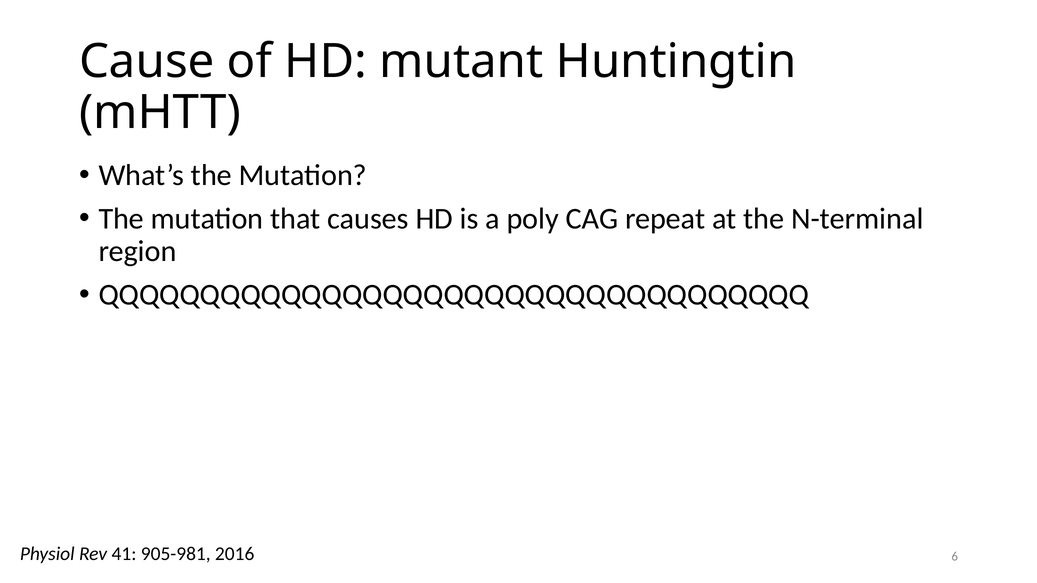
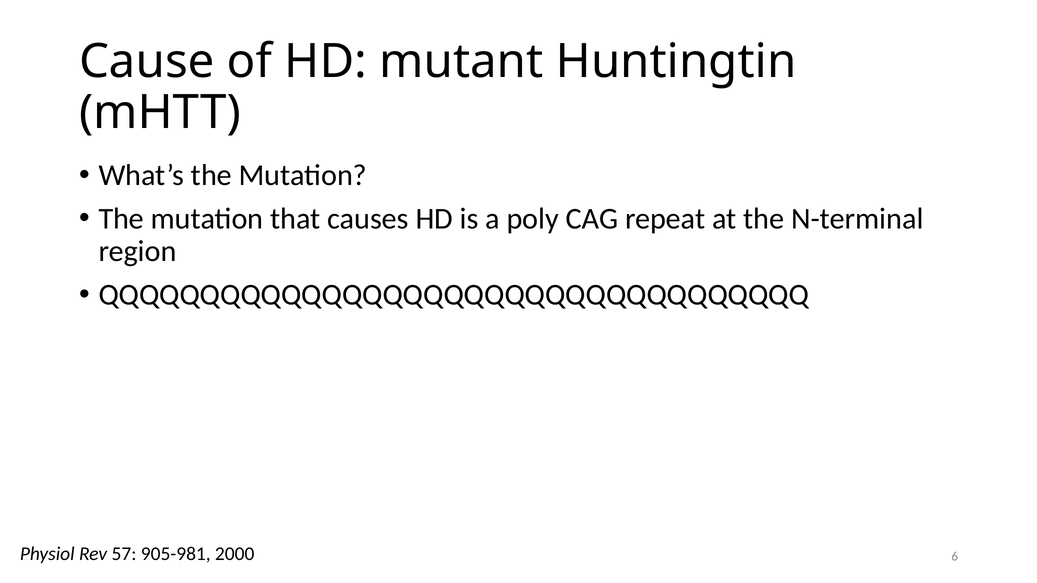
41: 41 -> 57 (124, 554)
2016: 2016 -> 2000 (235, 554)
